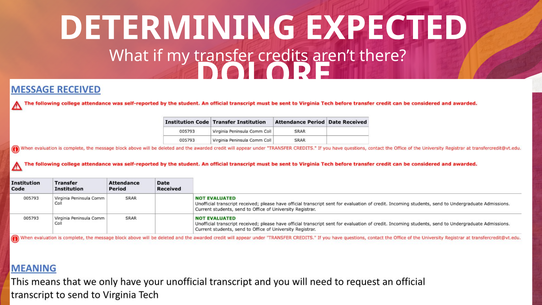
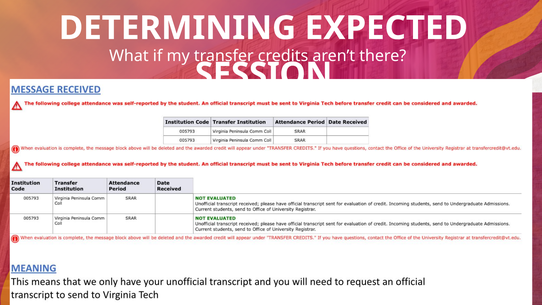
DOLORE: DOLORE -> SESSION (264, 75)
